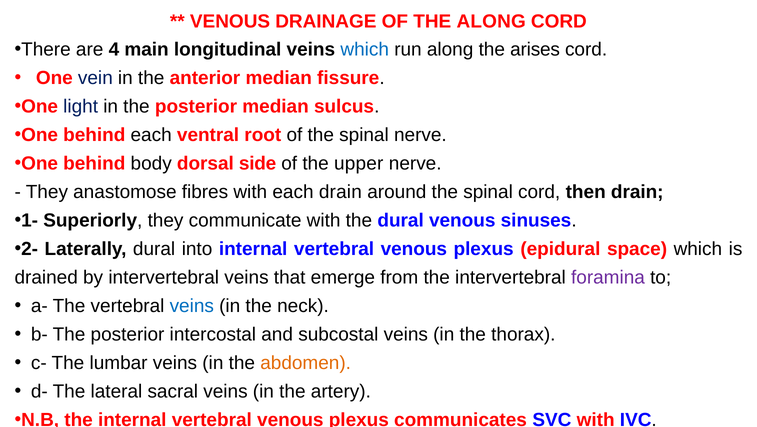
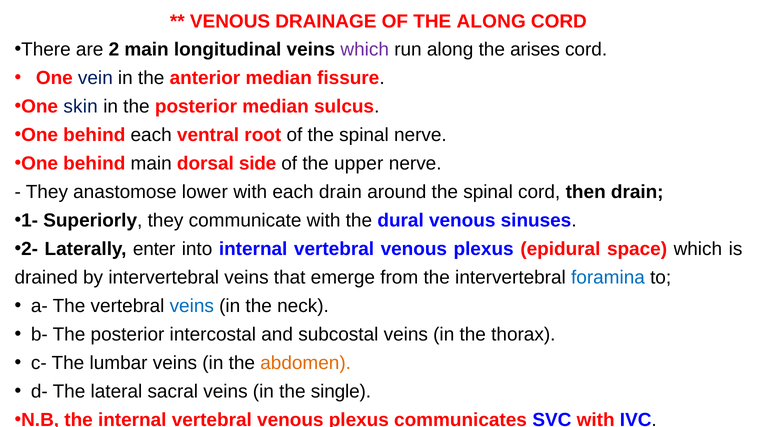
4: 4 -> 2 (114, 50)
which colour: blue -> purple (365, 50)
light: light -> skin (81, 107)
behind body: body -> main (151, 164)
fibres: fibres -> lower (205, 192)
Laterally dural: dural -> enter (154, 249)
foramina colour: purple -> blue (608, 277)
artery: artery -> single (341, 391)
